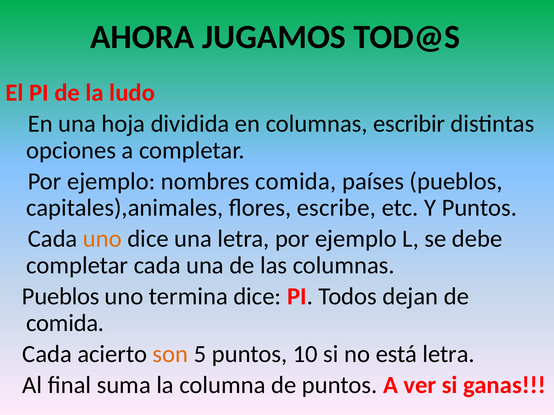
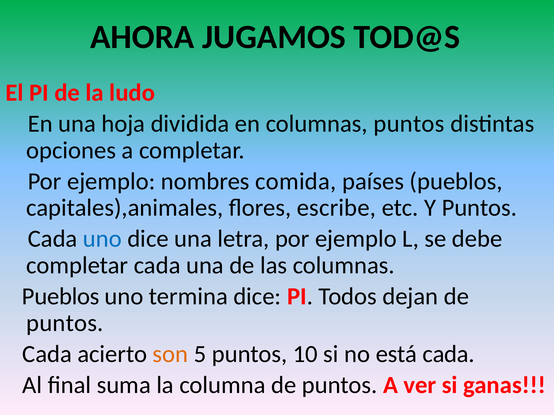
columnas escribir: escribir -> puntos (409, 124)
uno colour: orange -> blue (102, 239)
comida: comida -> puntos (65, 323)
está letra: letra -> cada (449, 354)
